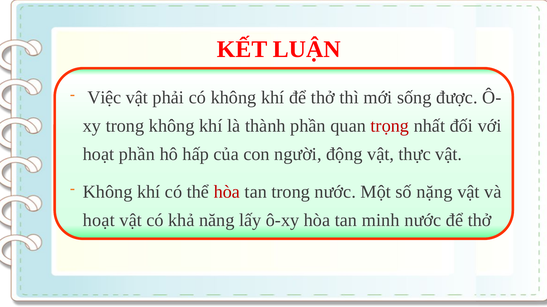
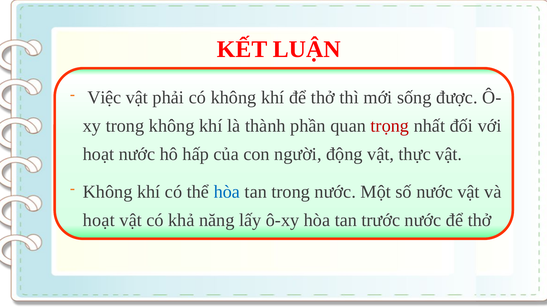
hoạt phần: phần -> nước (137, 155)
hòa colour: red -> blue (227, 192)
số nặng: nặng -> nước (435, 192)
minh: minh -> trước (381, 221)
